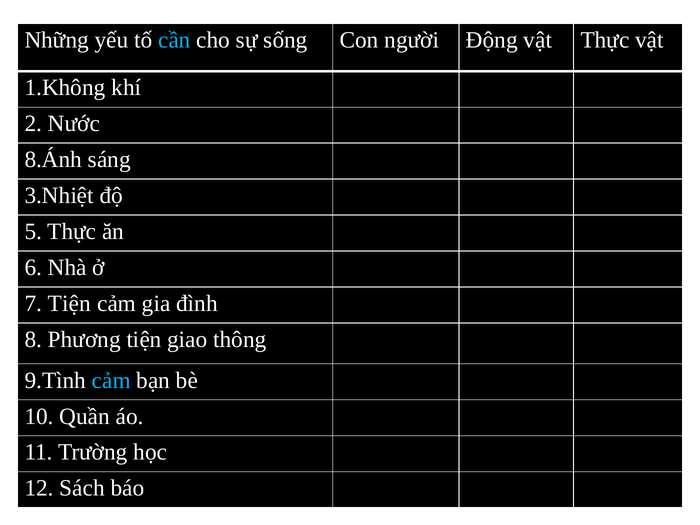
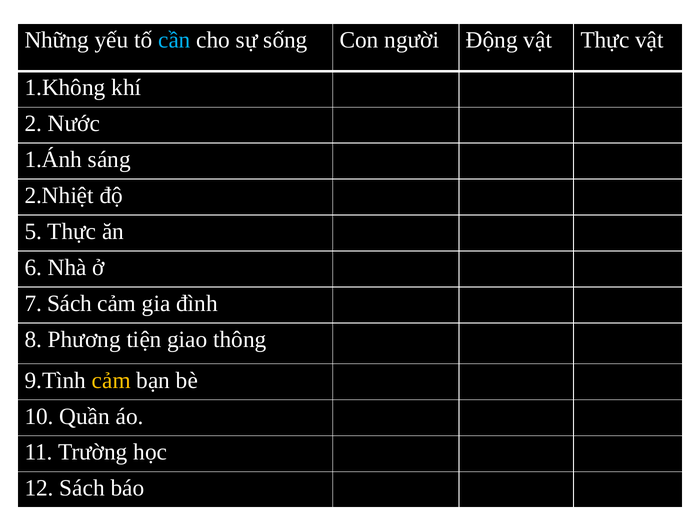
8.Ánh: 8.Ánh -> 1.Ánh (53, 160)
3.Nhiệt: 3.Nhiệt -> 2.Nhiệt (59, 196)
7 Tiện: Tiện -> Sách (70, 304)
cảm colour: light blue -> yellow (111, 380)
